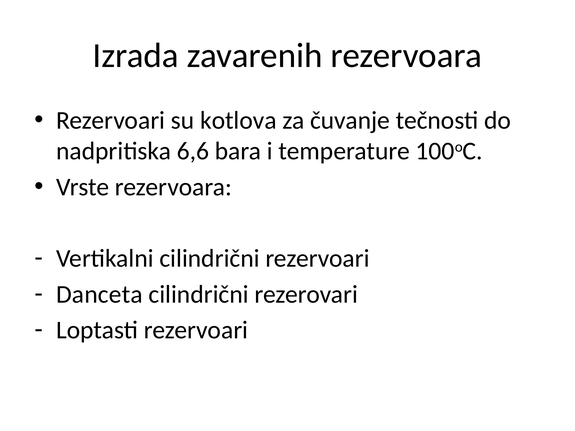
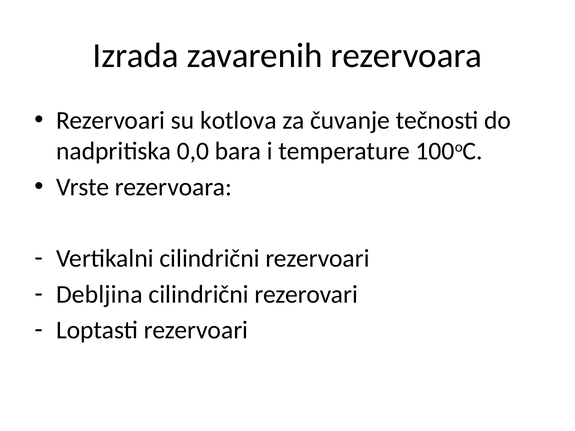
6,6: 6,6 -> 0,0 (193, 151)
Danceta: Danceta -> Debljina (99, 294)
